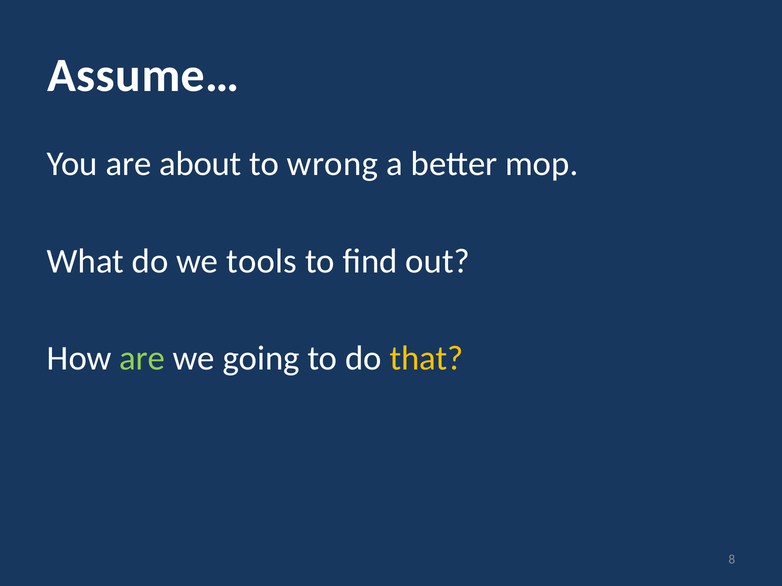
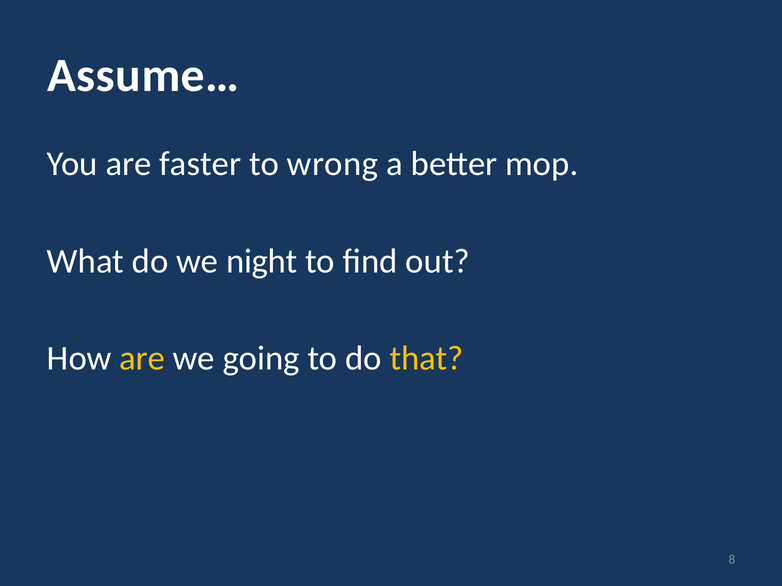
about: about -> faster (200, 164)
tools: tools -> night (262, 261)
are colour: light green -> yellow (142, 359)
